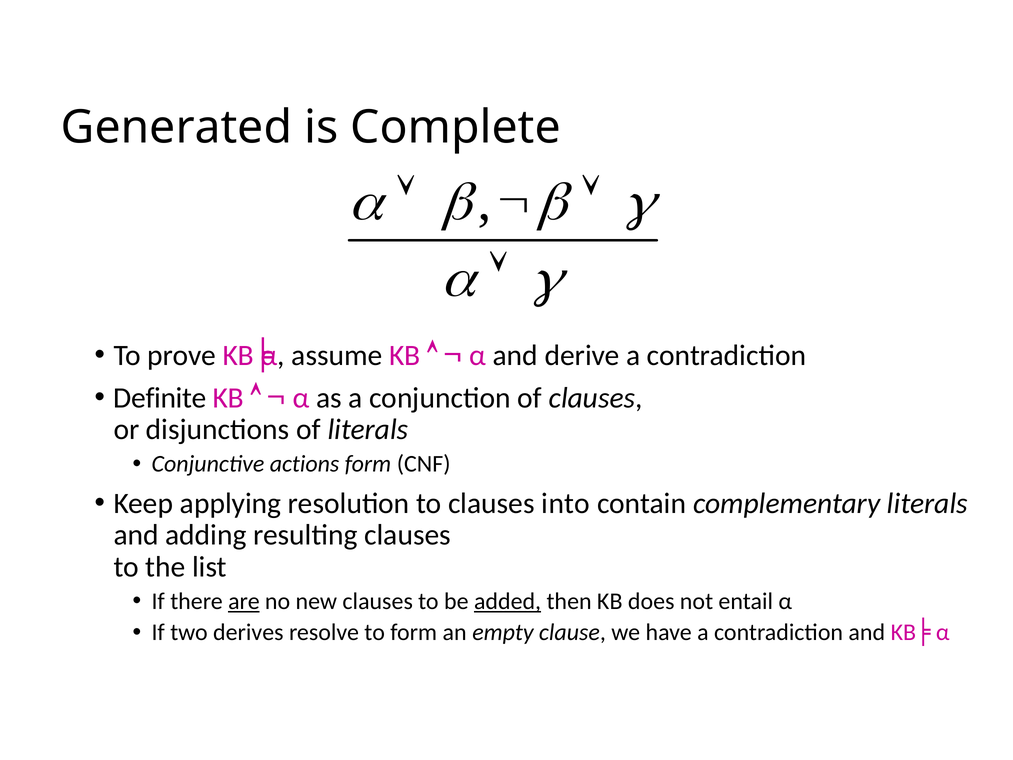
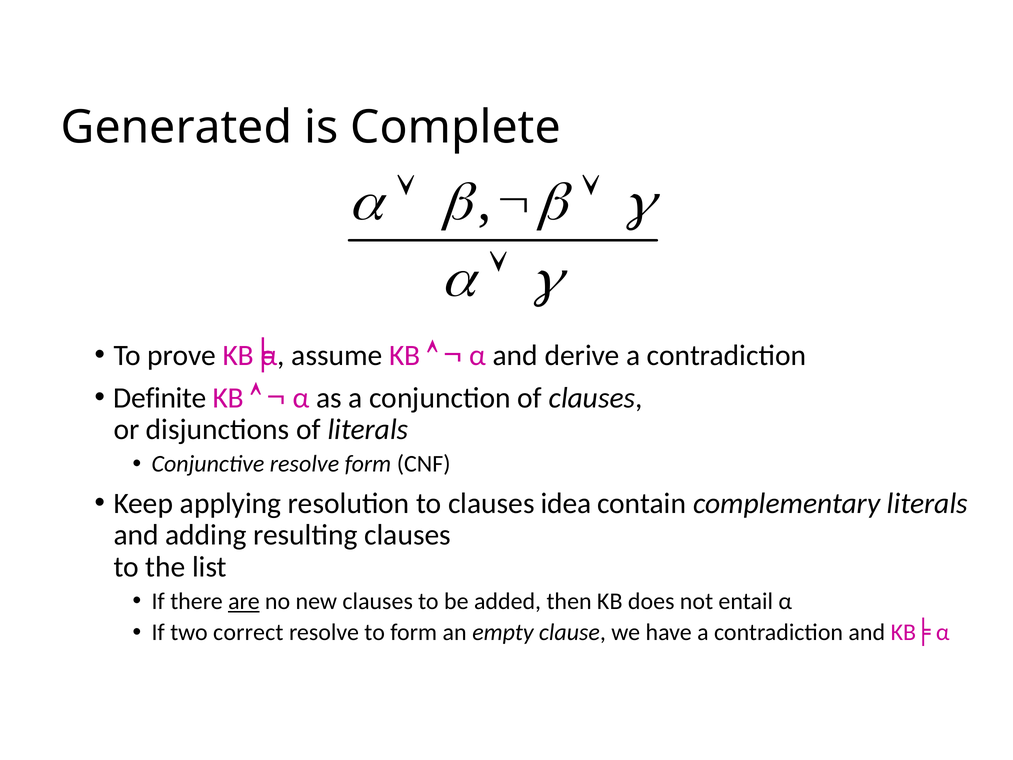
Conjunctive actions: actions -> resolve (304, 464)
into: into -> idea (566, 503)
added underline: present -> none (508, 601)
derives: derives -> correct (248, 632)
